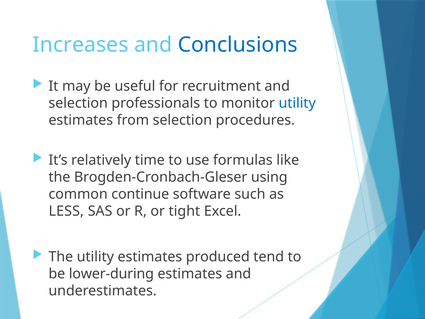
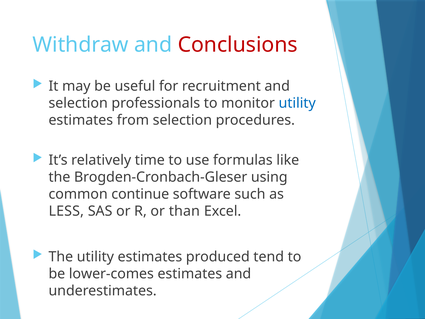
Increases: Increases -> Withdraw (81, 45)
Conclusions colour: blue -> red (238, 45)
tight: tight -> than (184, 211)
lower-during: lower-during -> lower-comes (111, 274)
